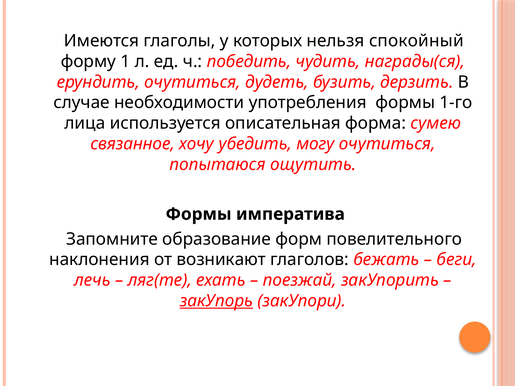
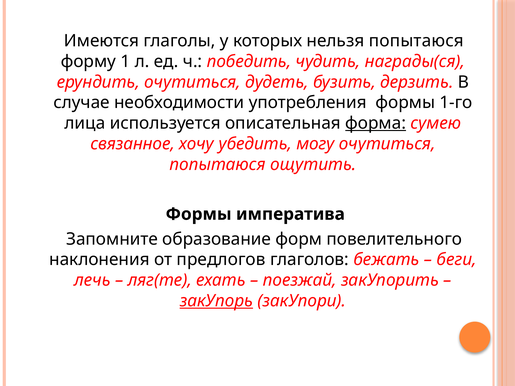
нельзя спокойный: спокойный -> попытаюся (416, 41)
форма underline: none -> present (376, 123)
возникают: возникают -> предлогов (221, 260)
